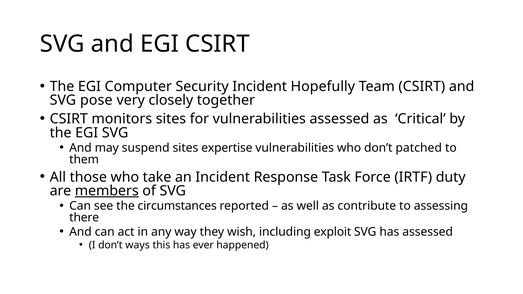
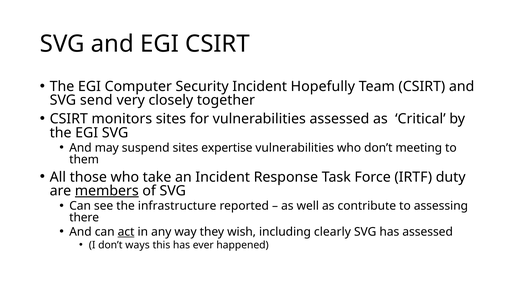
pose: pose -> send (96, 100)
patched: patched -> meeting (419, 148)
circumstances: circumstances -> infrastructure (177, 206)
act underline: none -> present (126, 232)
exploit: exploit -> clearly (332, 232)
